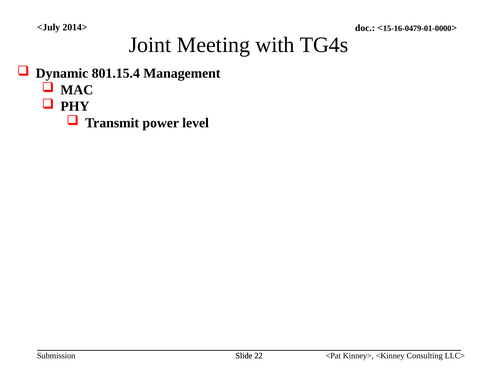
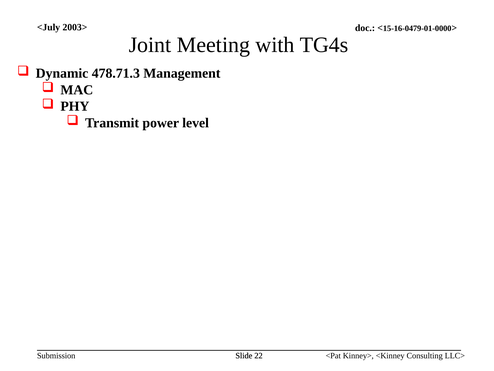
2014>: 2014> -> 2003> (75, 27)
801.15.4: 801.15.4 -> 478.71.3 (116, 73)
